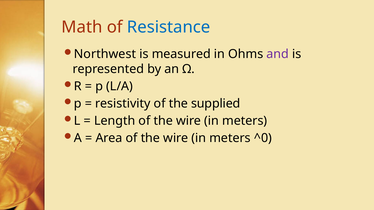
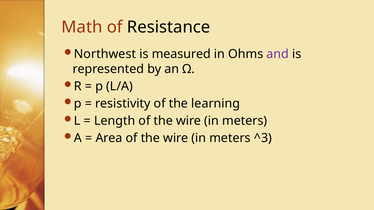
Resistance colour: blue -> black (169, 27)
supplied: supplied -> learning (216, 104)
^0: ^0 -> ^3 (263, 138)
